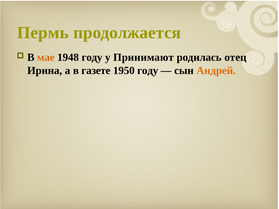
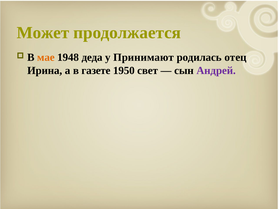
Пермь: Пермь -> Может (43, 33)
1948 году: году -> деда (92, 57)
1950 году: году -> свет (148, 71)
Андрей colour: orange -> purple (216, 71)
